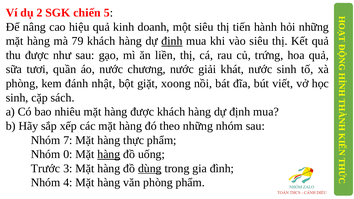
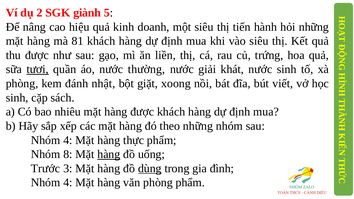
chiến: chiến -> giành (87, 13)
79: 79 -> 81 (78, 41)
định underline: present -> none (172, 41)
tươi underline: none -> present (38, 69)
chương: chương -> thường (147, 69)
7: 7 -> 4 (68, 140)
0: 0 -> 8 (68, 154)
